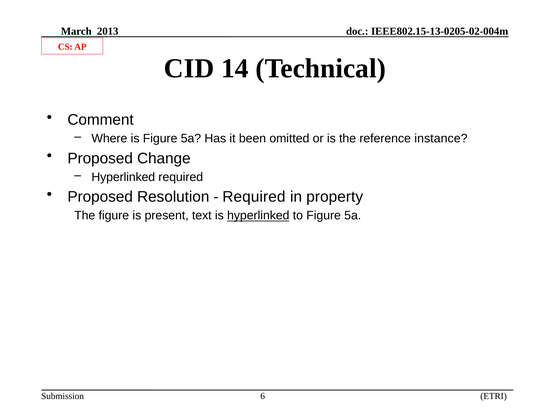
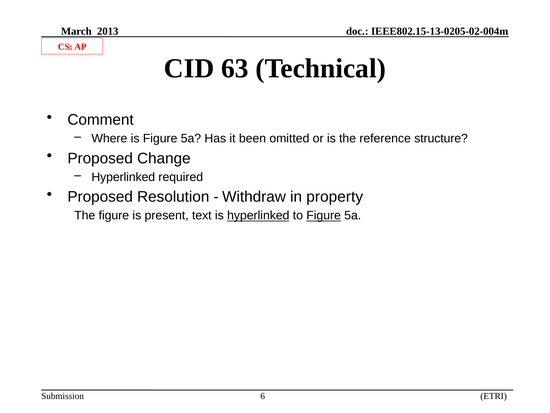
14: 14 -> 63 (235, 68)
instance: instance -> structure (441, 138)
Required: Required -> Withdraw (254, 197)
Figure underline: none -> present (324, 215)
